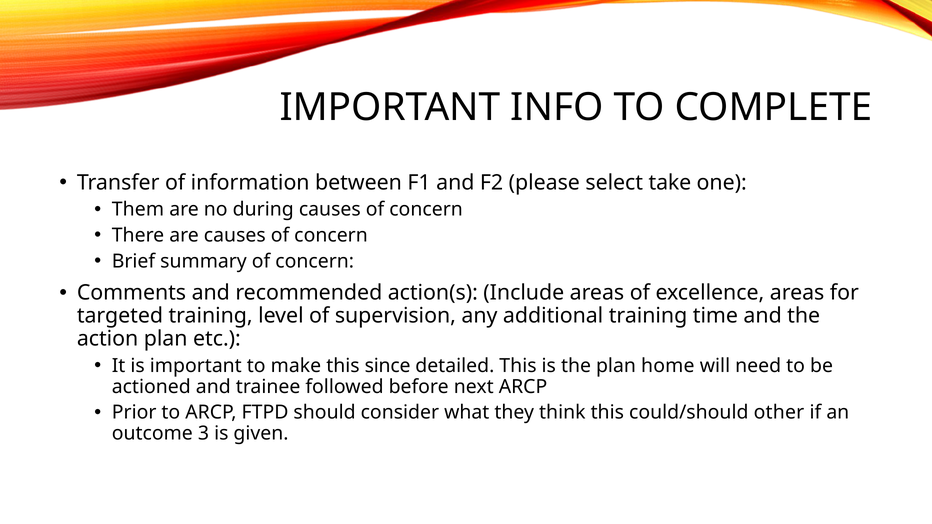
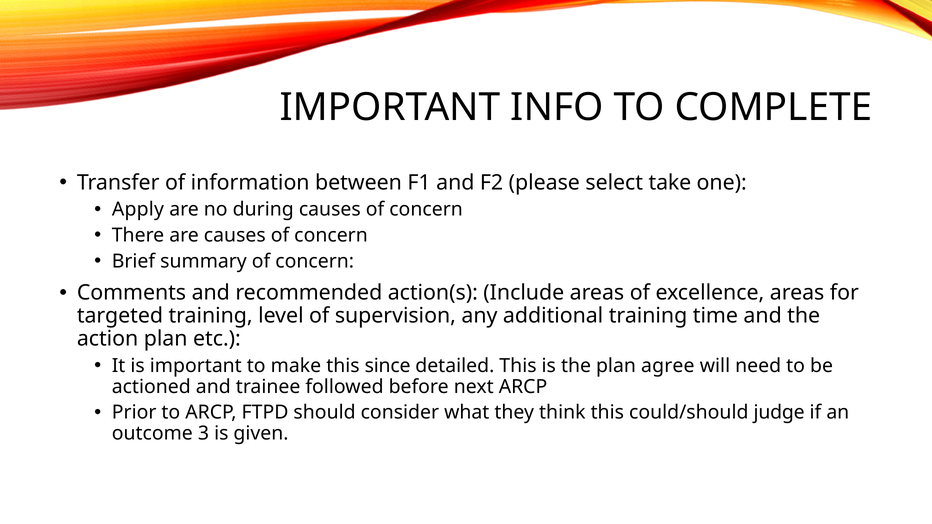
Them: Them -> Apply (138, 210)
home: home -> agree (668, 366)
other: other -> judge (779, 413)
